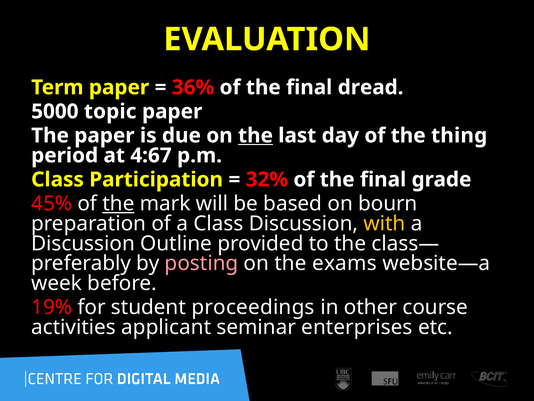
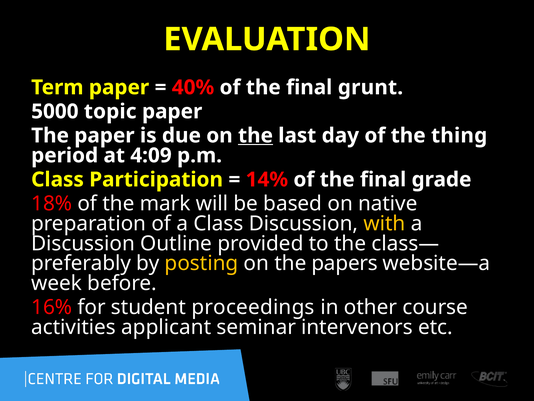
36%: 36% -> 40% (193, 87)
dread: dread -> grunt (370, 87)
4:67: 4:67 -> 4:09 (151, 155)
32%: 32% -> 14% (267, 179)
45%: 45% -> 18% (52, 203)
the underline: present -> none (118, 203)
bourn: bourn -> native (388, 203)
posting colour: pink -> yellow (201, 263)
exams: exams -> papers (345, 263)
19%: 19% -> 16% (52, 307)
enterprises: enterprises -> intervenors (357, 327)
